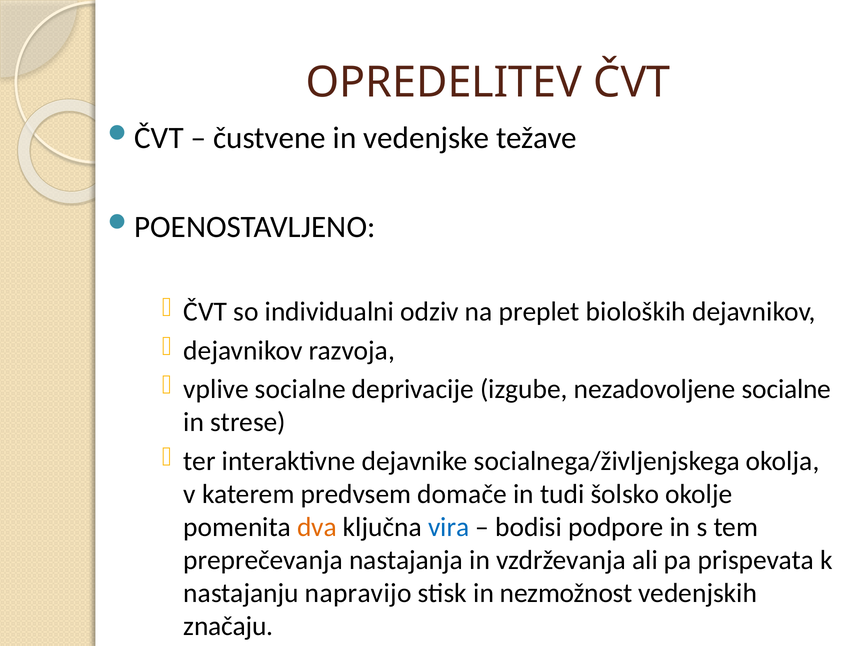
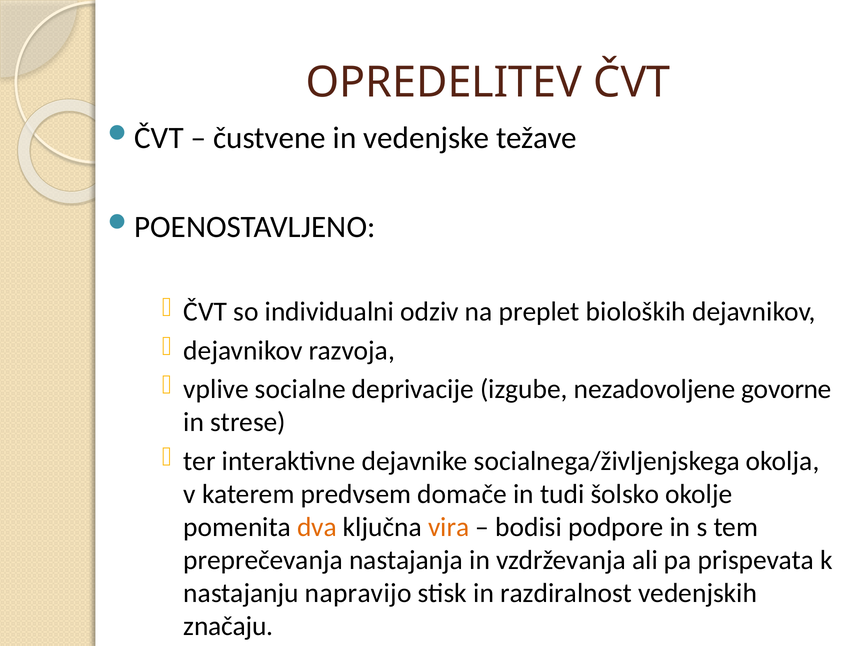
nezadovoljene socialne: socialne -> govorne (786, 389)
vira colour: blue -> orange (449, 527)
nezmožnost: nezmožnost -> razdiralnost (566, 593)
